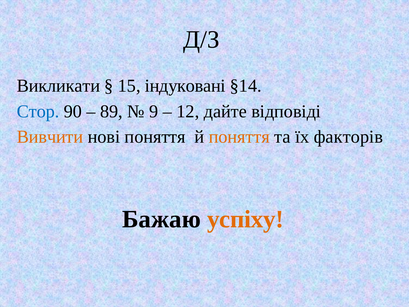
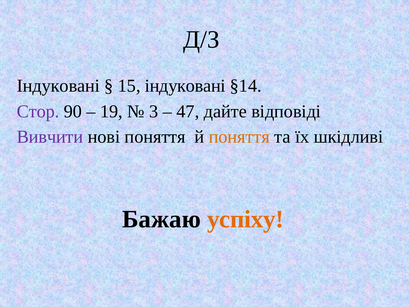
Викликати: Викликати -> Індуковані (58, 86)
Стор colour: blue -> purple (38, 111)
89: 89 -> 19 (111, 111)
9: 9 -> 3 (154, 111)
12: 12 -> 47 (188, 111)
Вивчити colour: orange -> purple (50, 137)
факторів: факторів -> шкідливі (348, 137)
